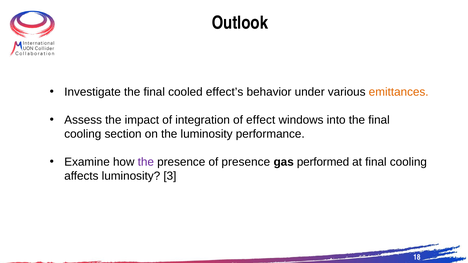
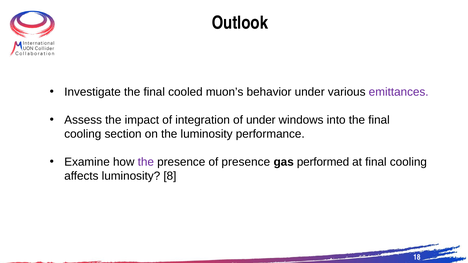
effect’s: effect’s -> muon’s (225, 92)
emittances colour: orange -> purple (399, 92)
of effect: effect -> under (261, 120)
3: 3 -> 8 (170, 176)
